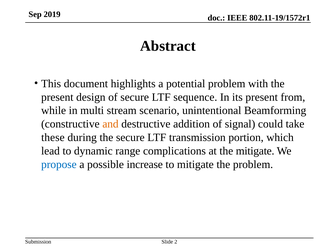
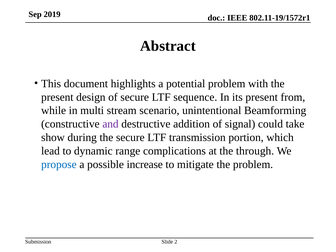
and colour: orange -> purple (110, 124)
these: these -> show (53, 137)
the mitigate: mitigate -> through (255, 151)
